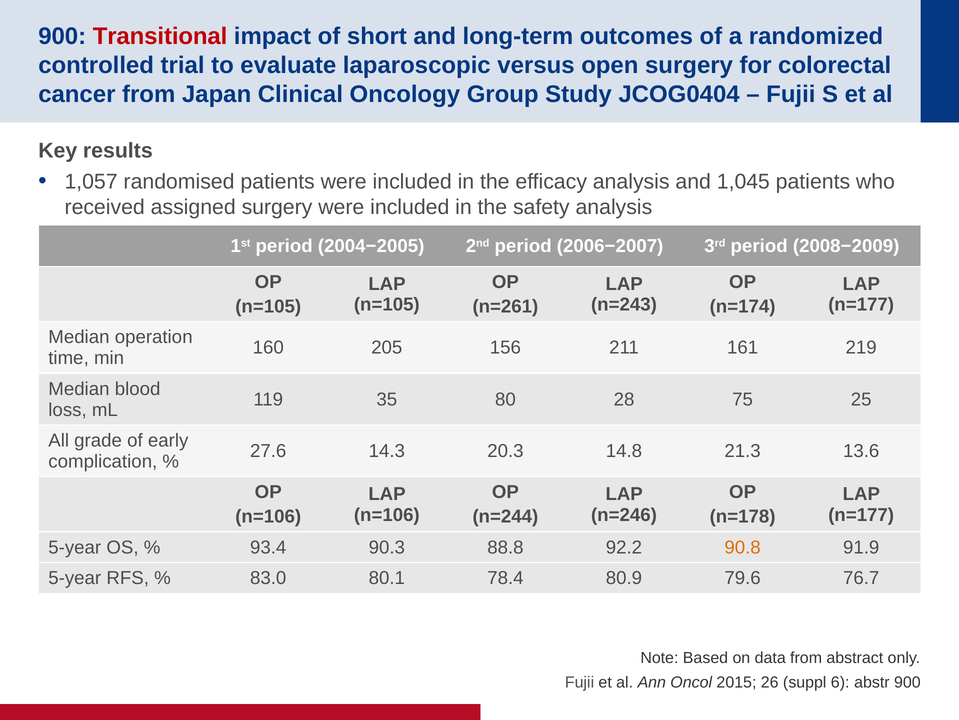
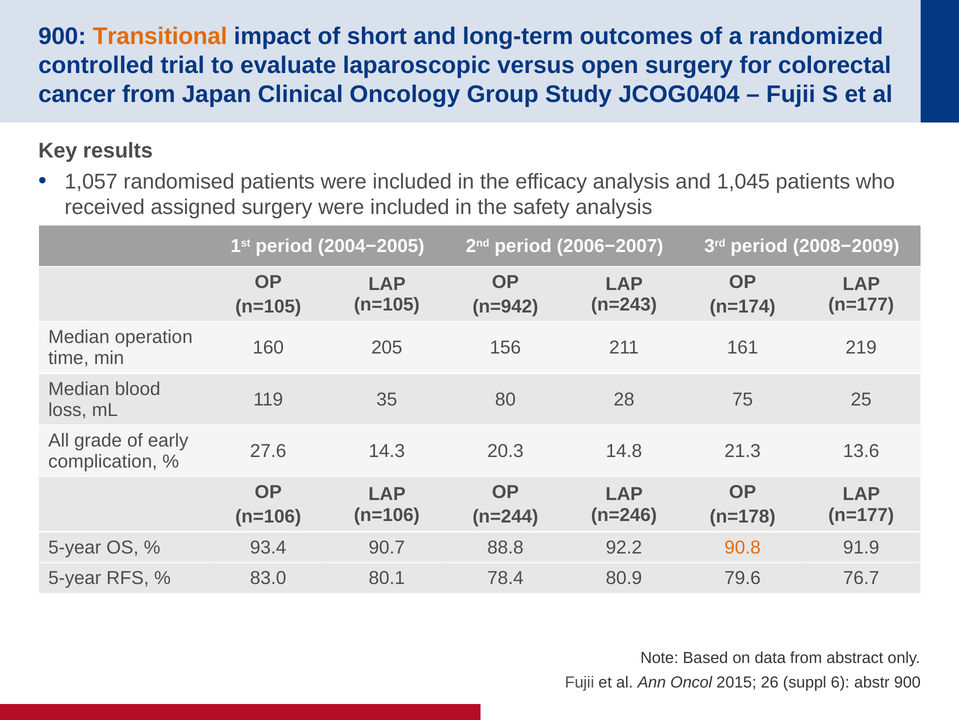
Transitional colour: red -> orange (160, 36)
n=261: n=261 -> n=942 (505, 306)
90.3: 90.3 -> 90.7 (387, 547)
